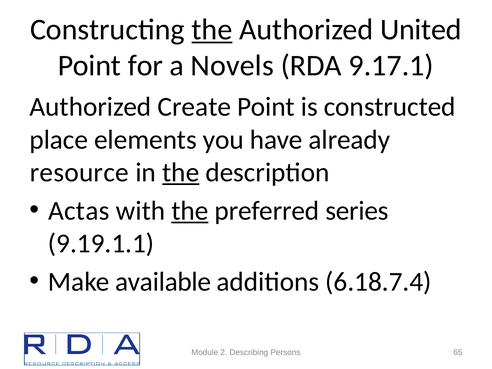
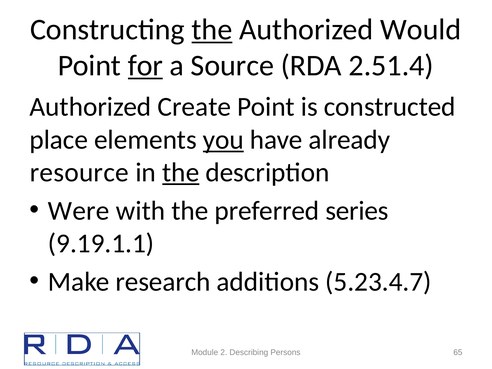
United: United -> Would (421, 30)
for underline: none -> present (145, 66)
Novels: Novels -> Source (232, 66)
9.17.1: 9.17.1 -> 2.51.4 (391, 66)
you underline: none -> present (223, 140)
Actas: Actas -> Were (79, 211)
the underline: present -> none (190, 211)
available: available -> research (163, 282)
6.18.7.4: 6.18.7.4 -> 5.23.4.7 (378, 282)
